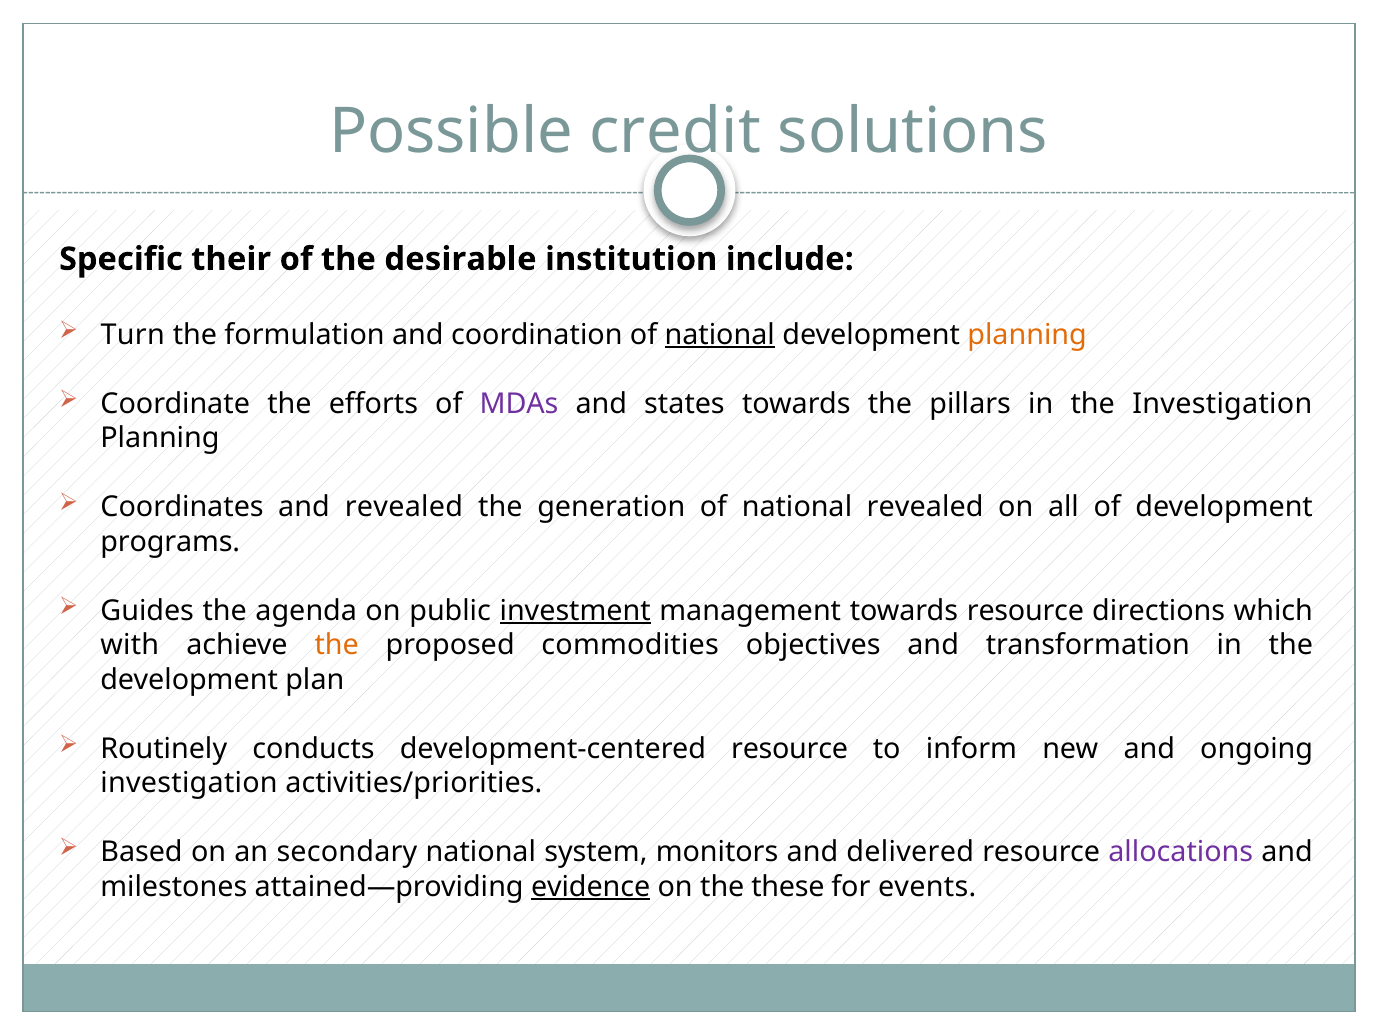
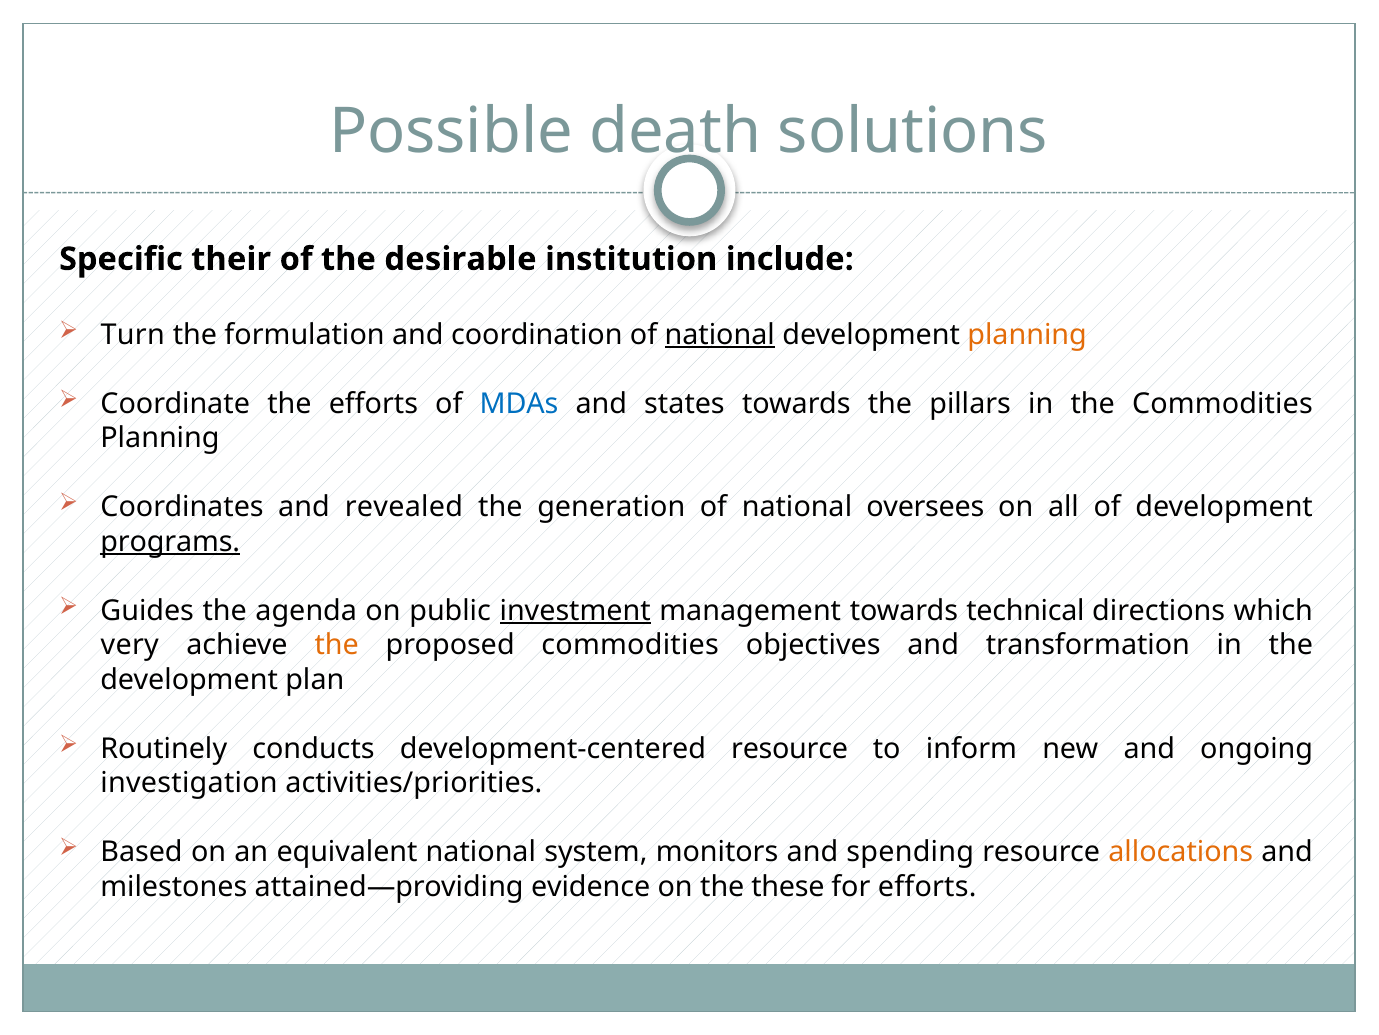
credit: credit -> death (675, 131)
MDAs colour: purple -> blue (519, 403)
the Investigation: Investigation -> Commodities (1222, 403)
national revealed: revealed -> oversees (925, 507)
programs underline: none -> present (170, 541)
towards resource: resource -> technical (1025, 610)
with: with -> very (130, 645)
secondary: secondary -> equivalent (347, 852)
delivered: delivered -> spending (910, 852)
allocations colour: purple -> orange (1181, 852)
evidence underline: present -> none (591, 886)
for events: events -> efforts (927, 886)
